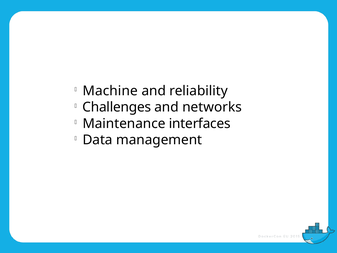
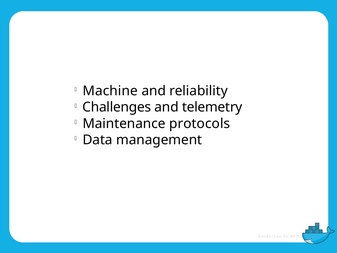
networks: networks -> telemetry (212, 107)
interfaces: interfaces -> protocols (200, 123)
